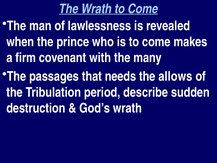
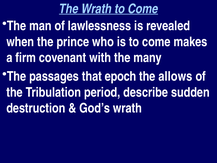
needs: needs -> epoch (121, 76)
